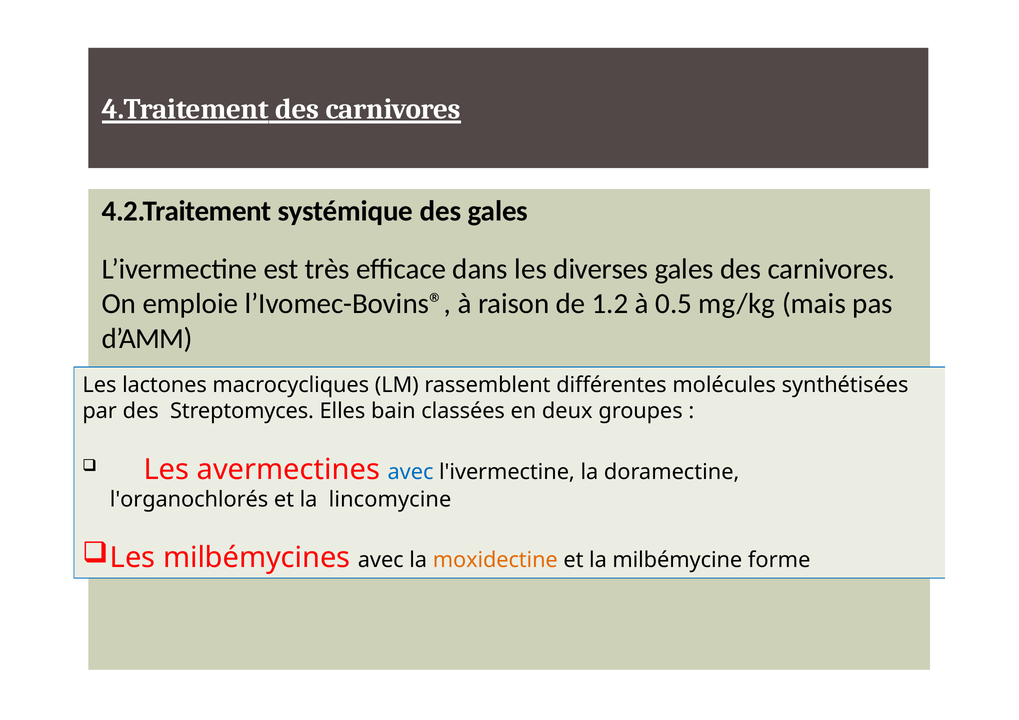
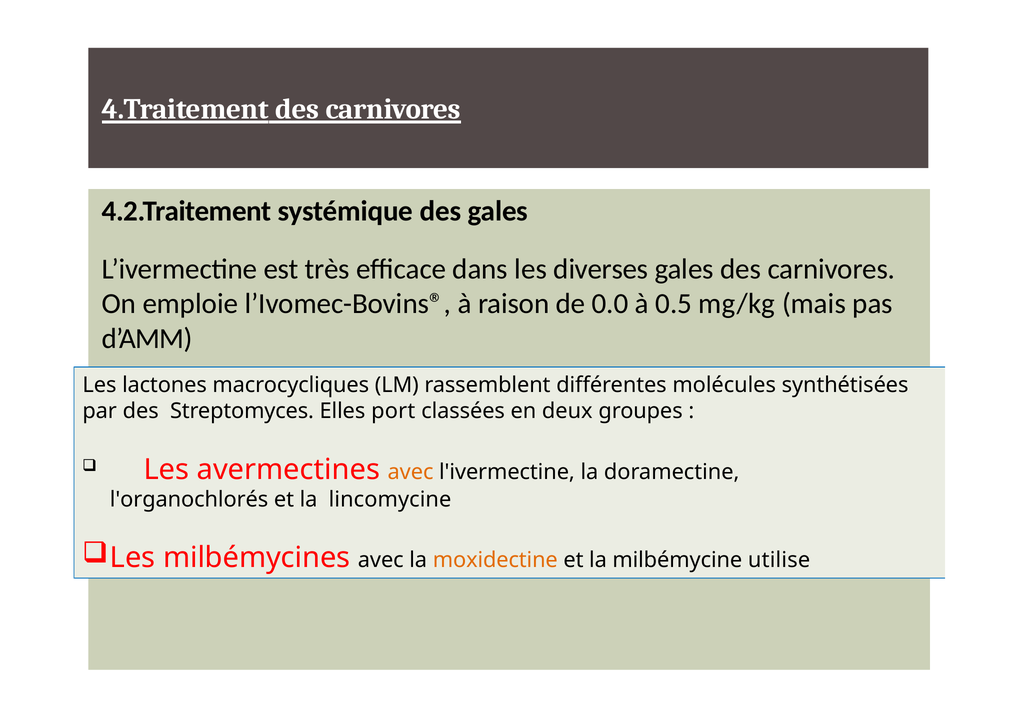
1.2: 1.2 -> 0.0 (610, 304)
bain: bain -> port (393, 411)
avec colour: blue -> orange (411, 472)
forme: forme -> utilise (779, 560)
